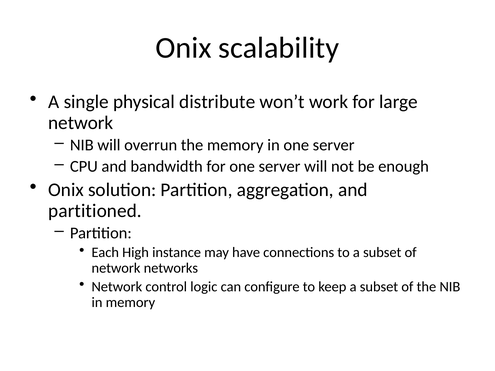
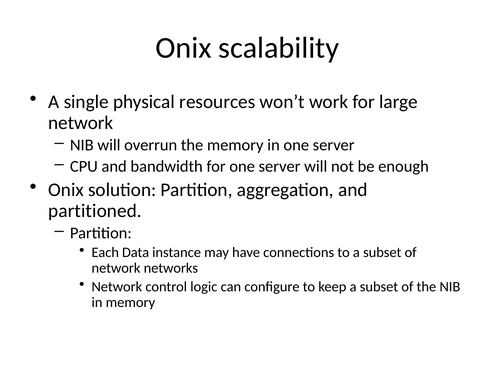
distribute: distribute -> resources (217, 102)
High: High -> Data (136, 253)
